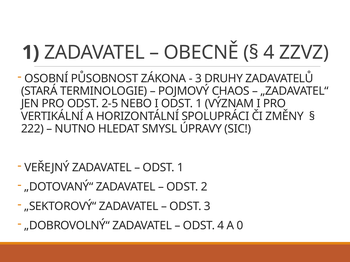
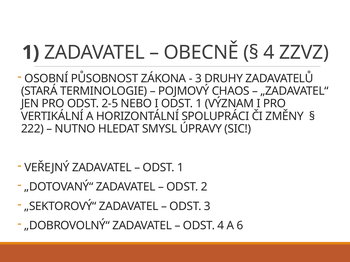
0: 0 -> 6 (240, 226)
